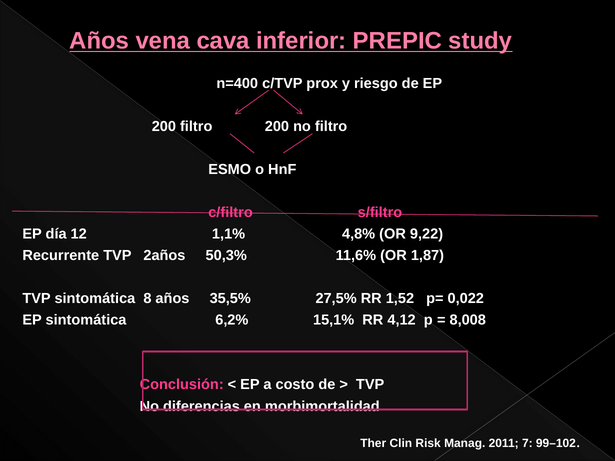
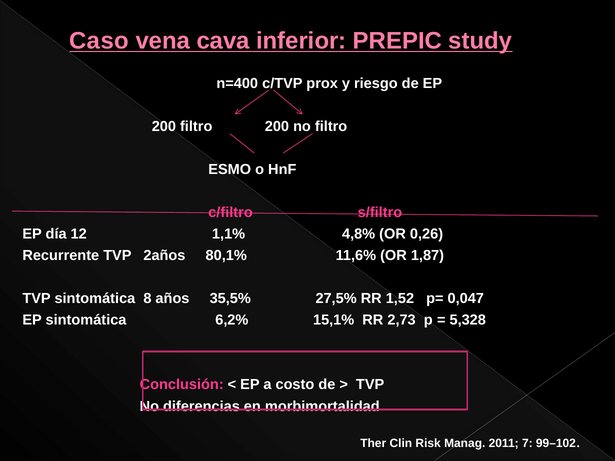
Años: Años -> Caso (99, 41)
9,22: 9,22 -> 0,26 (427, 234)
50,3%: 50,3% -> 80,1% (226, 256)
0,022: 0,022 -> 0,047 (466, 299)
4,12: 4,12 -> 2,73 (402, 320)
8,008: 8,008 -> 5,328 (468, 320)
